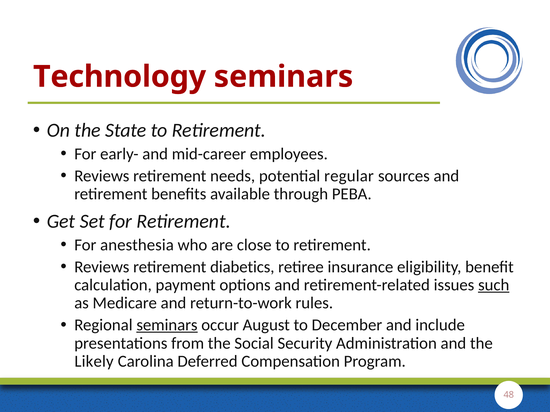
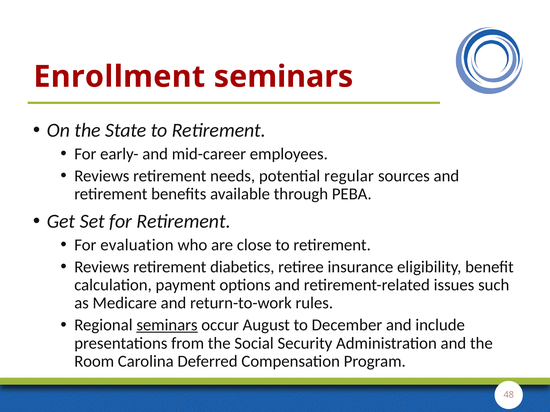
Technology: Technology -> Enrollment (119, 77)
anesthesia: anesthesia -> evaluation (137, 245)
such underline: present -> none (494, 285)
Likely: Likely -> Room (94, 362)
